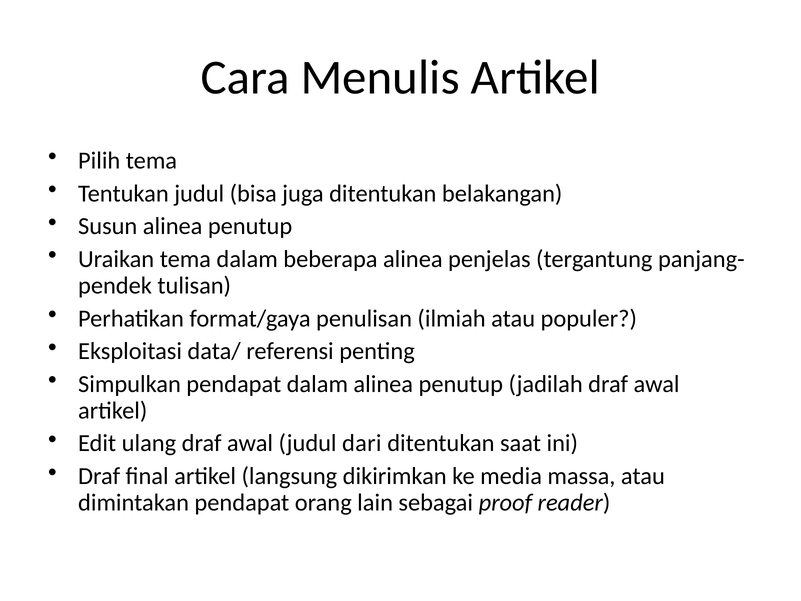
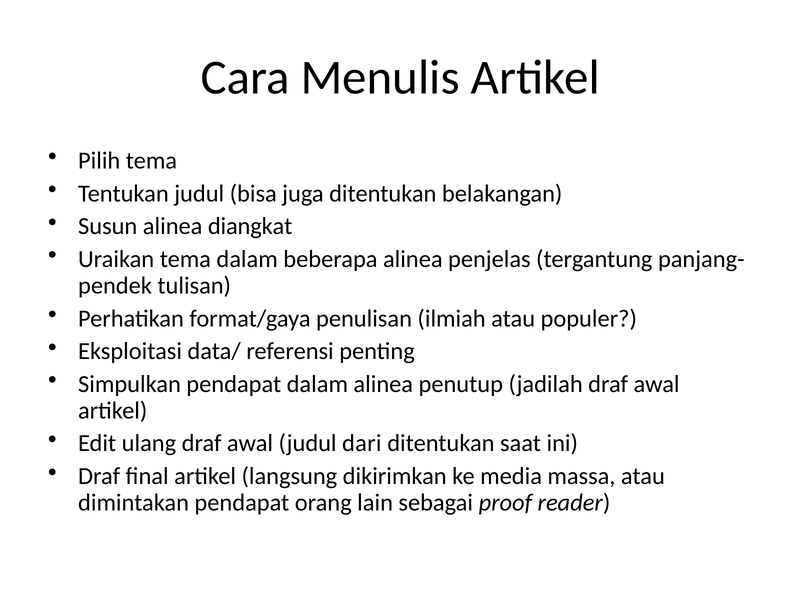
Susun alinea penutup: penutup -> diangkat (250, 226)
